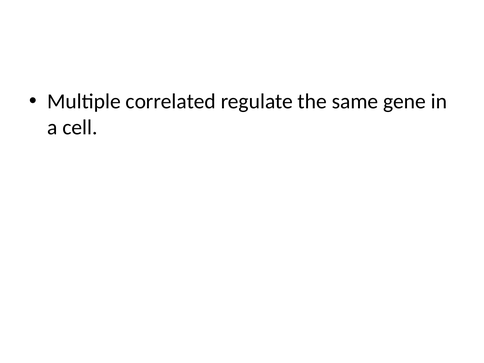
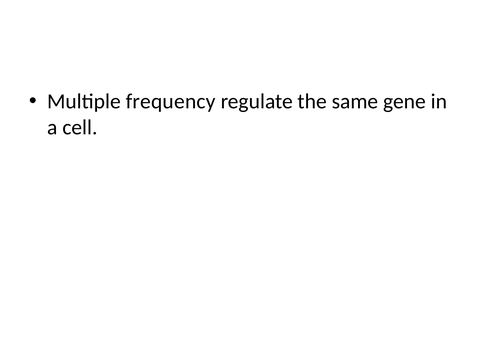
correlated: correlated -> frequency (171, 102)
